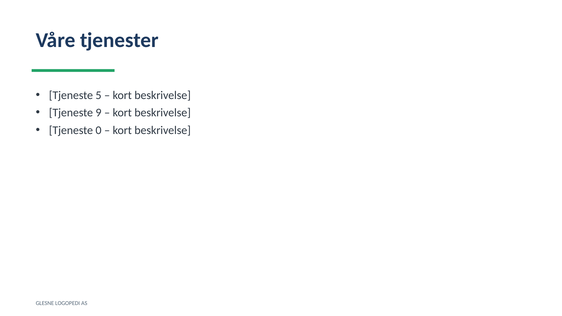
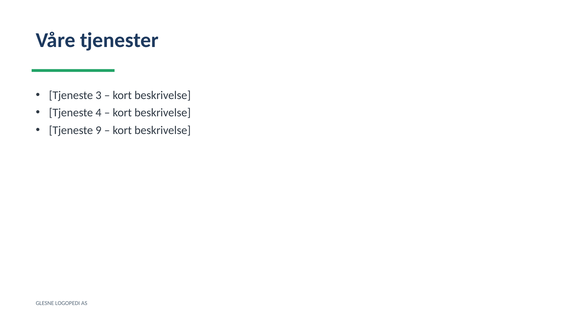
5: 5 -> 3 (99, 95)
9: 9 -> 4 (99, 113)
0: 0 -> 9 (99, 130)
